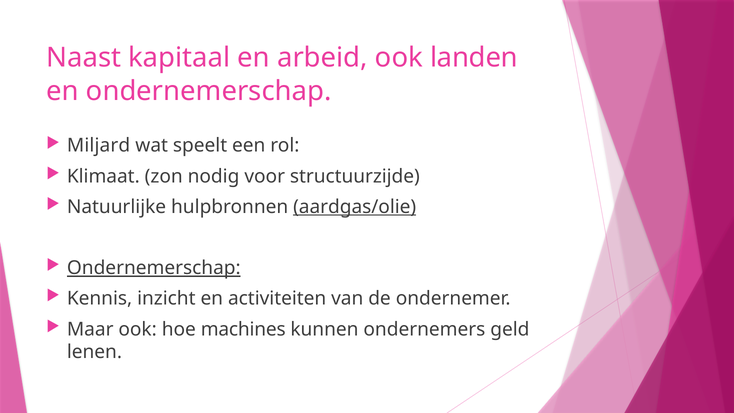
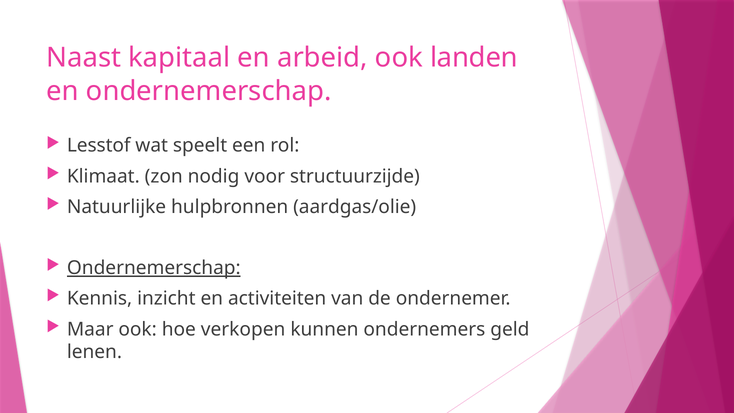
Miljard: Miljard -> Lesstof (99, 146)
aardgas/olie underline: present -> none (355, 207)
machines: machines -> verkopen (243, 329)
